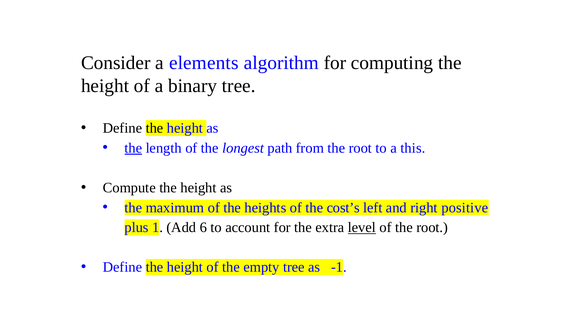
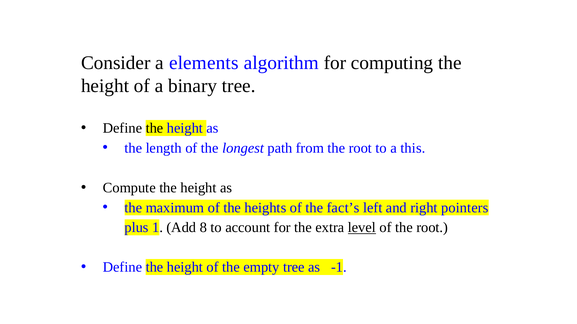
the underline: present -> none (133, 148)
cost’s: cost’s -> fact’s (343, 208)
positive: positive -> pointers (465, 208)
6: 6 -> 8 (203, 228)
